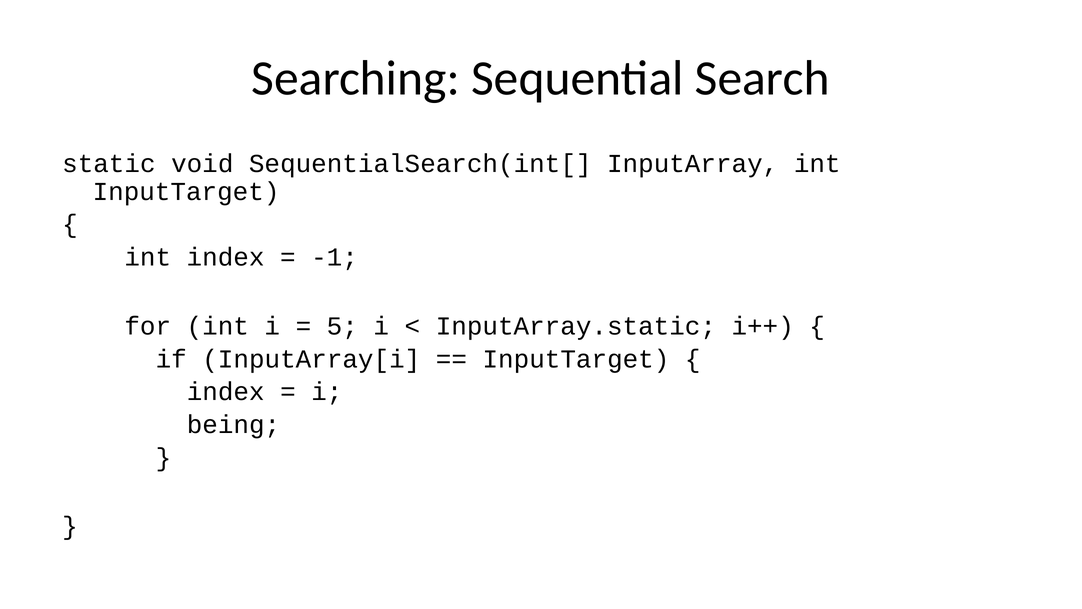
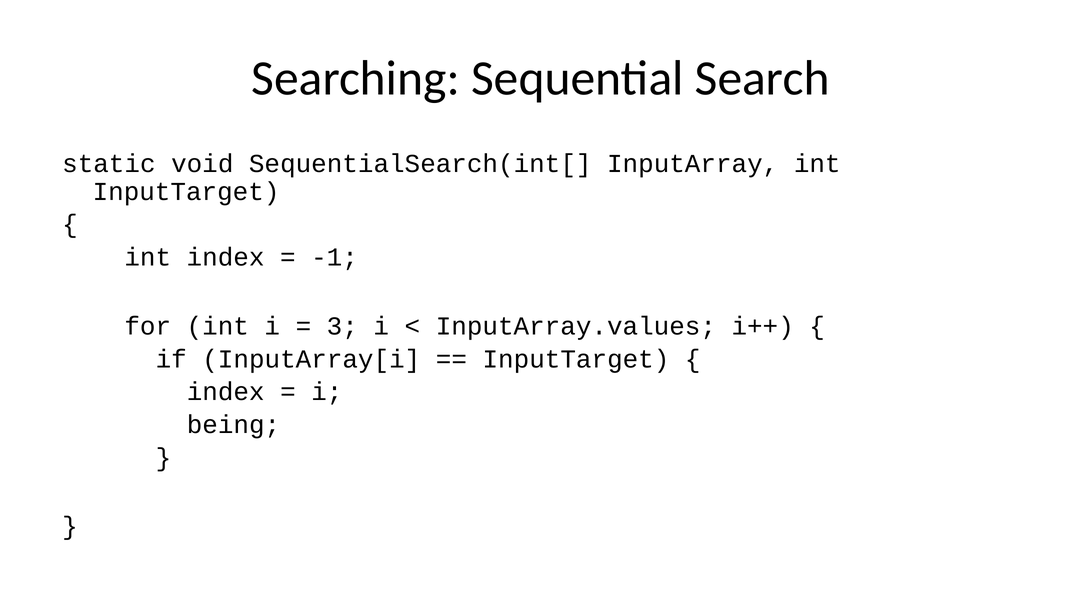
5: 5 -> 3 (342, 326)
InputArray.static: InputArray.static -> InputArray.values (576, 326)
